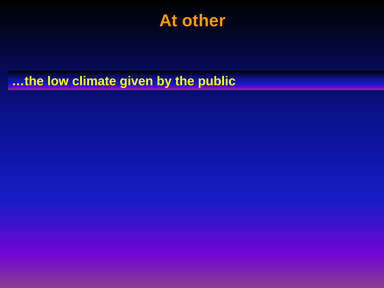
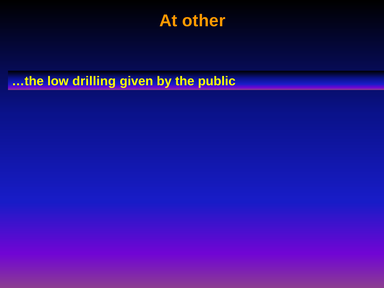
climate: climate -> drilling (94, 81)
